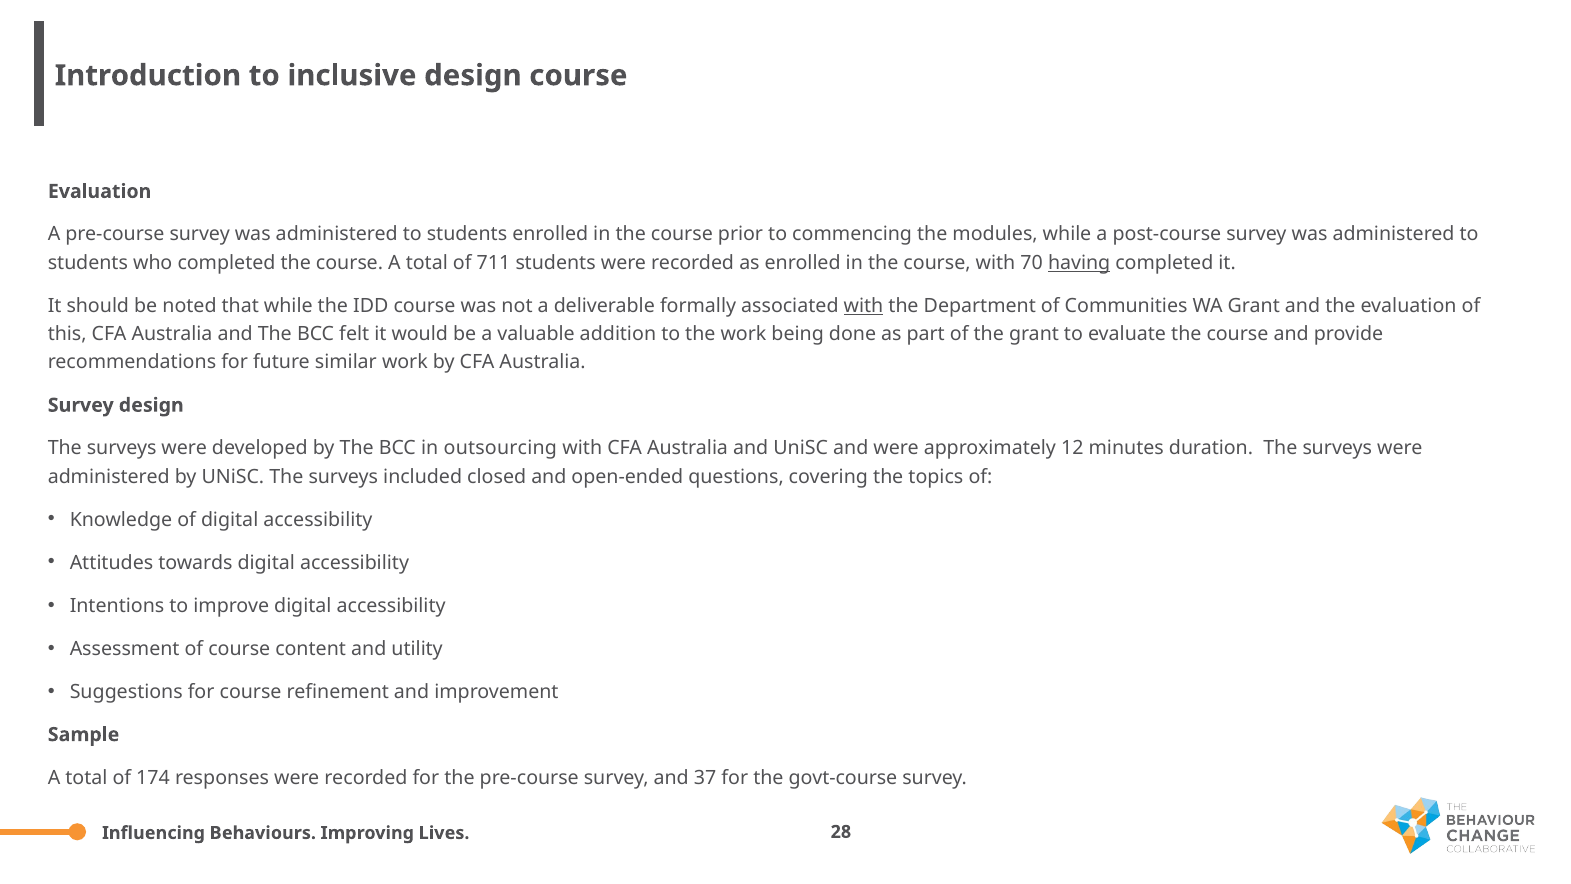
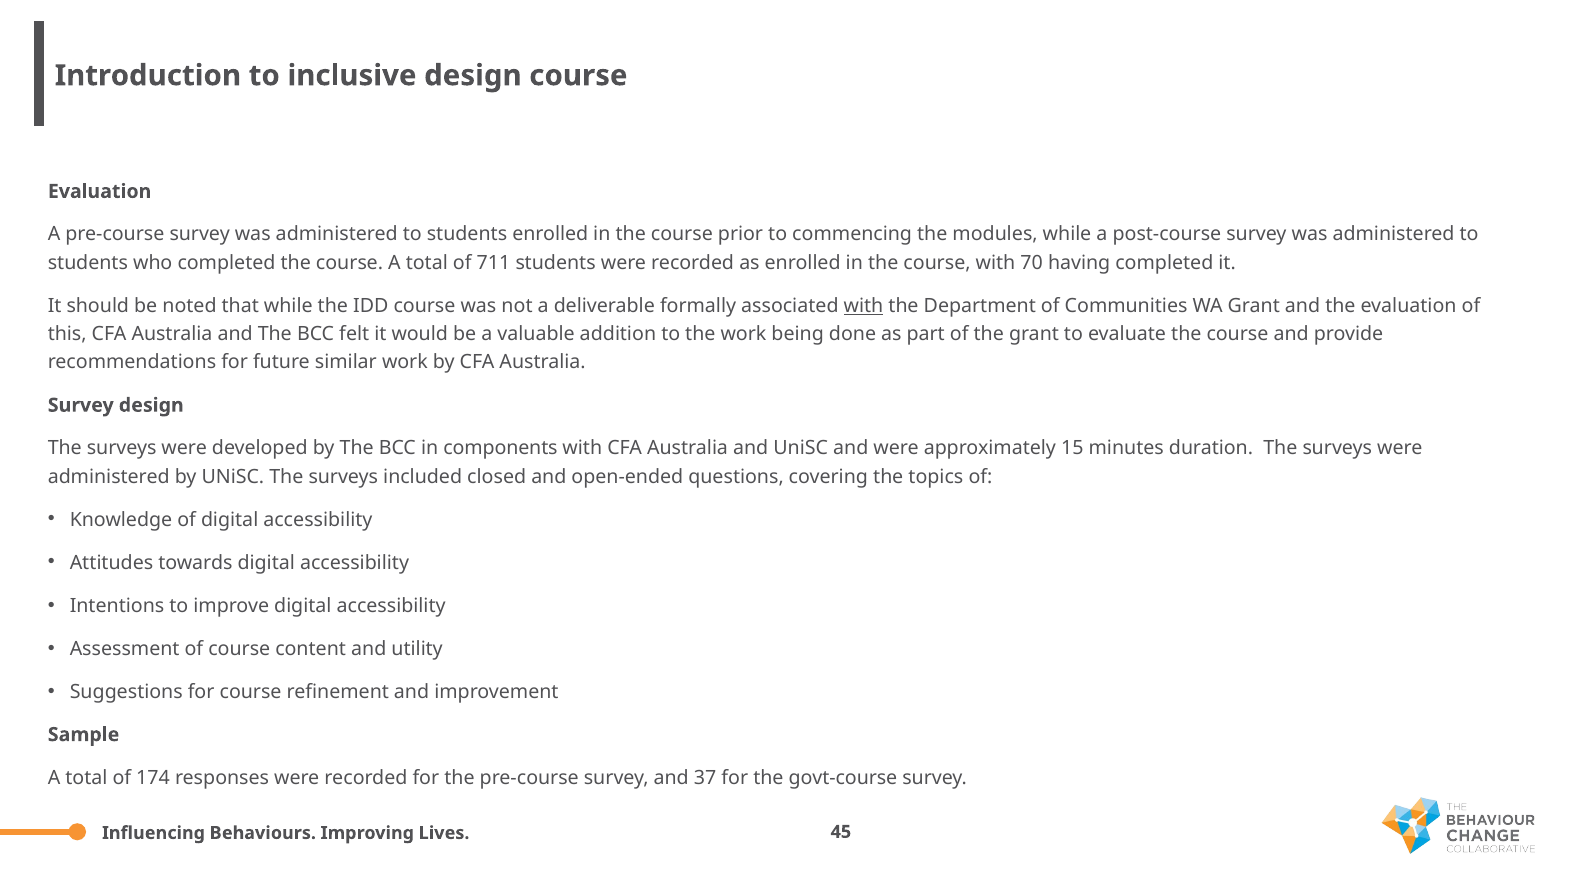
having underline: present -> none (1079, 263)
outsourcing: outsourcing -> components (500, 448)
12: 12 -> 15 (1072, 448)
28: 28 -> 45 (841, 832)
